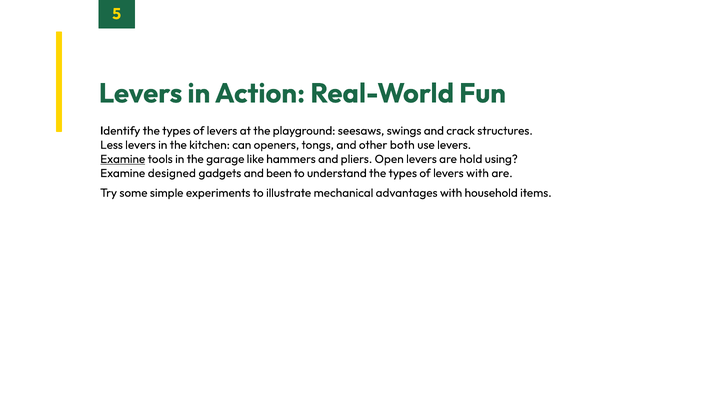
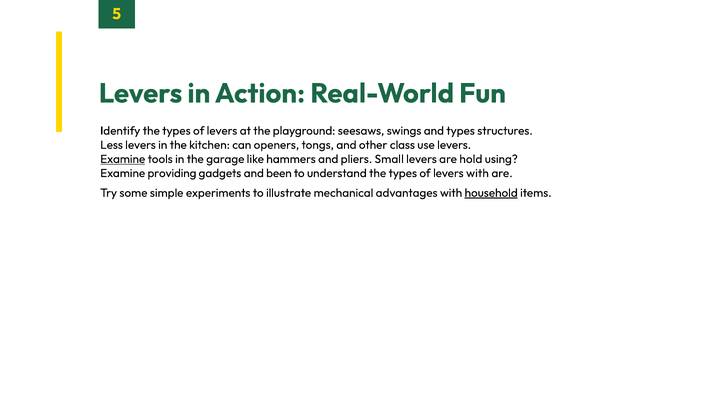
and crack: crack -> types (461, 131)
both: both -> class (402, 145)
Open: Open -> Small (389, 159)
designed: designed -> providing (172, 173)
household underline: none -> present (491, 193)
